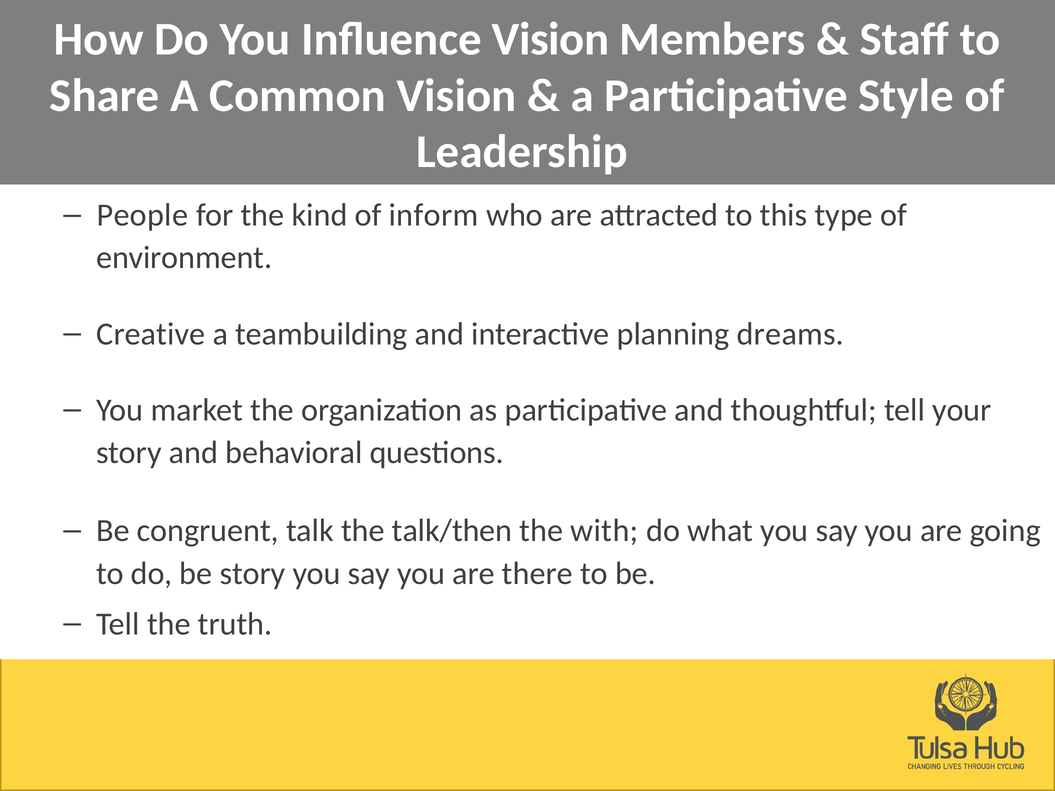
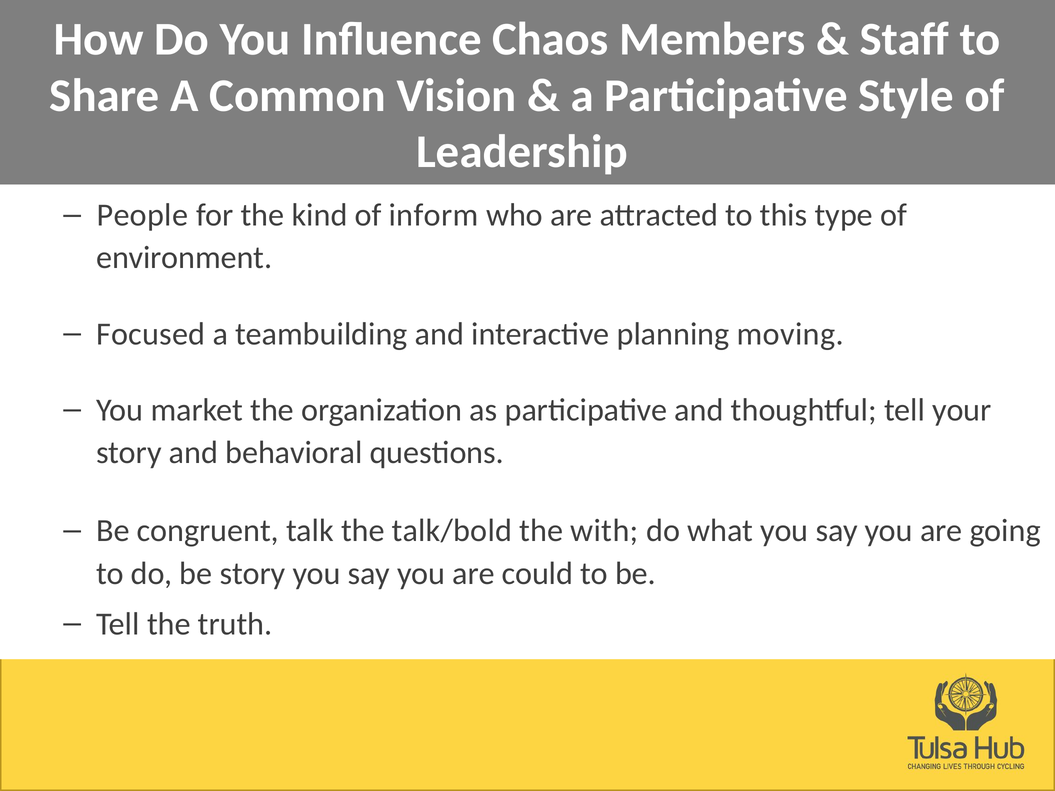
Influence Vision: Vision -> Chaos (550, 39)
Creative: Creative -> Focused (151, 334)
dreams: dreams -> moving (790, 334)
talk/then: talk/then -> talk/bold (452, 531)
there: there -> could (537, 574)
